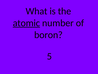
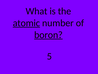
boron underline: none -> present (48, 35)
